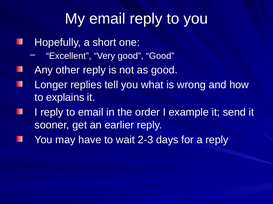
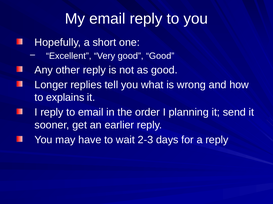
example: example -> planning (189, 113)
